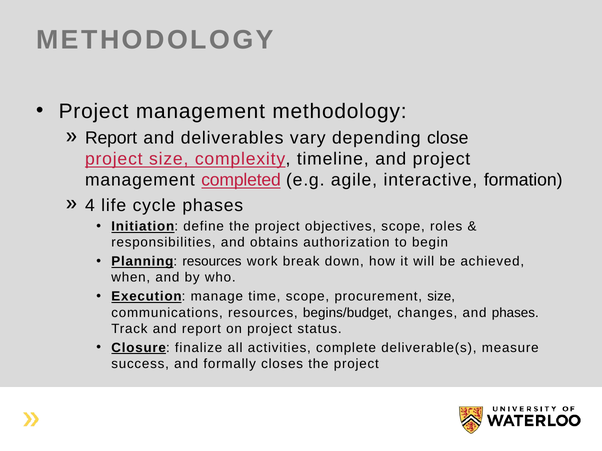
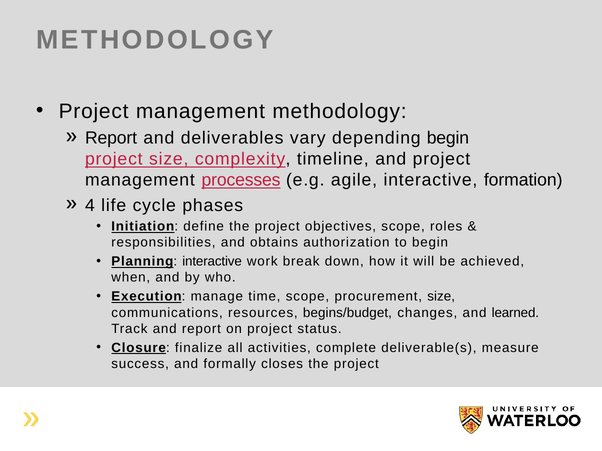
depending close: close -> begin (448, 138)
completed: completed -> processes (241, 180)
Planning resources: resources -> interactive (212, 262)
and phases: phases -> learned (515, 313)
